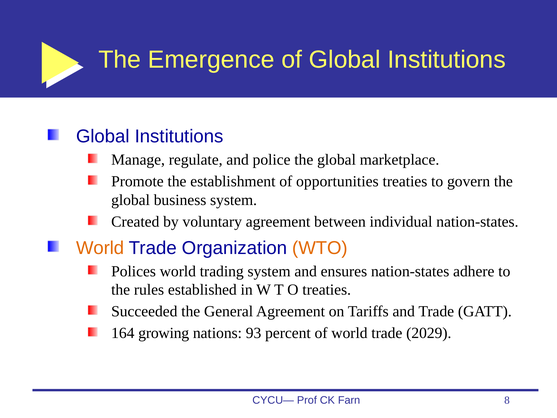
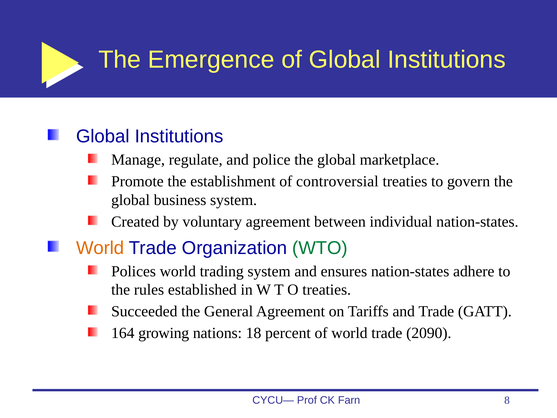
opportunities: opportunities -> controversial (337, 181)
WTO colour: orange -> green (320, 248)
93: 93 -> 18 (254, 333)
2029: 2029 -> 2090 (429, 333)
